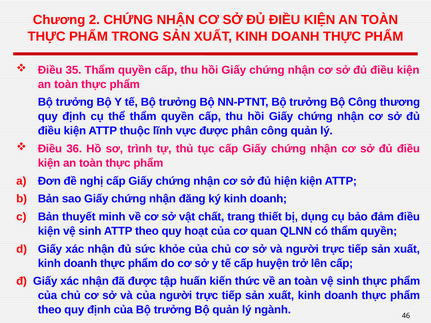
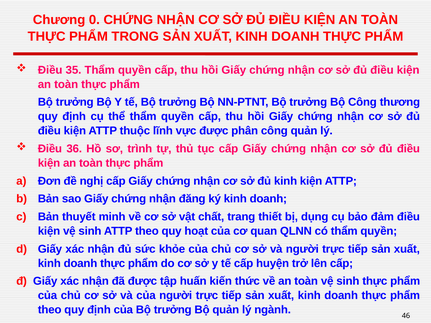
2: 2 -> 0 (94, 20)
đủ hiện: hiện -> kinh (286, 181)
